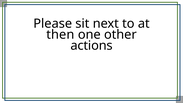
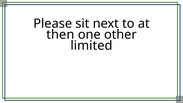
actions: actions -> limited (91, 46)
